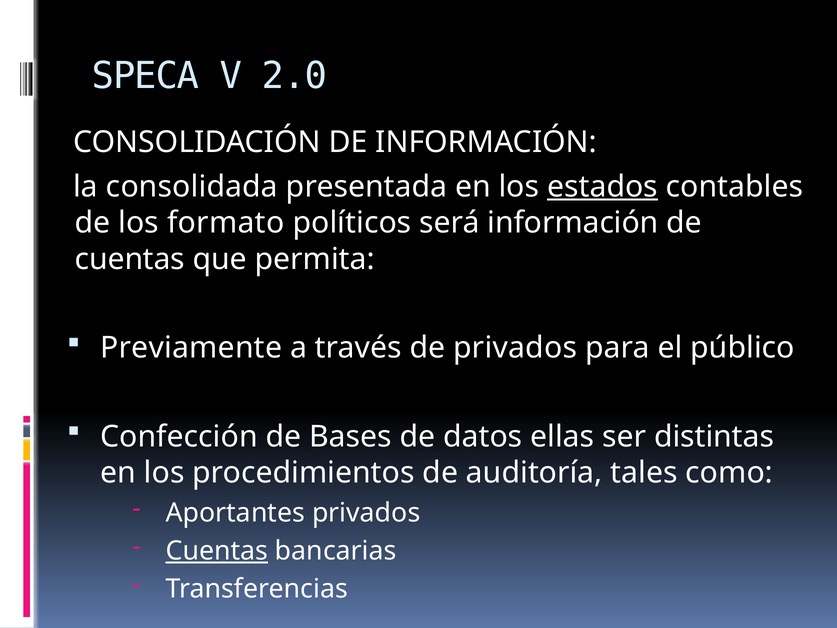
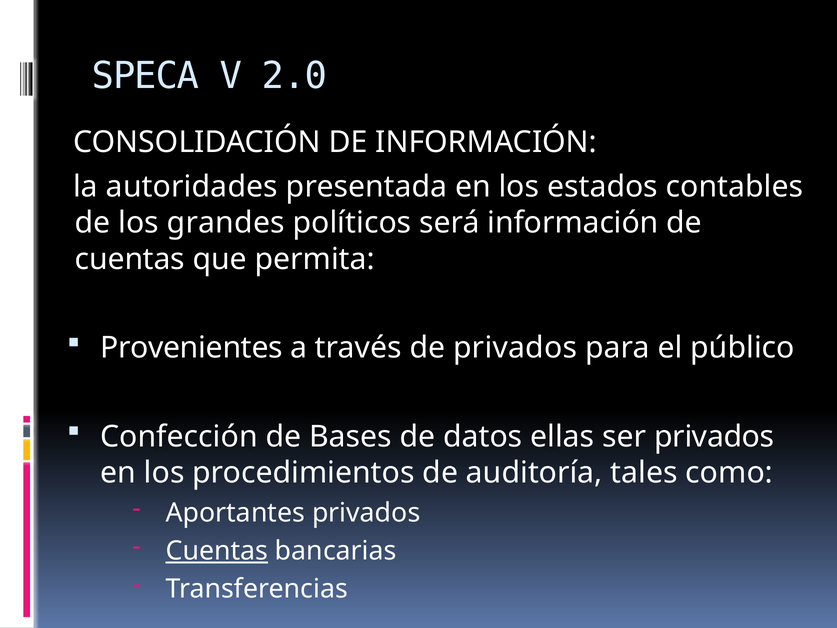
consolidada: consolidada -> autoridades (192, 186)
estados underline: present -> none (603, 186)
formato: formato -> grandes (226, 223)
Previamente: Previamente -> Provenientes (191, 348)
ser distintas: distintas -> privados (714, 437)
